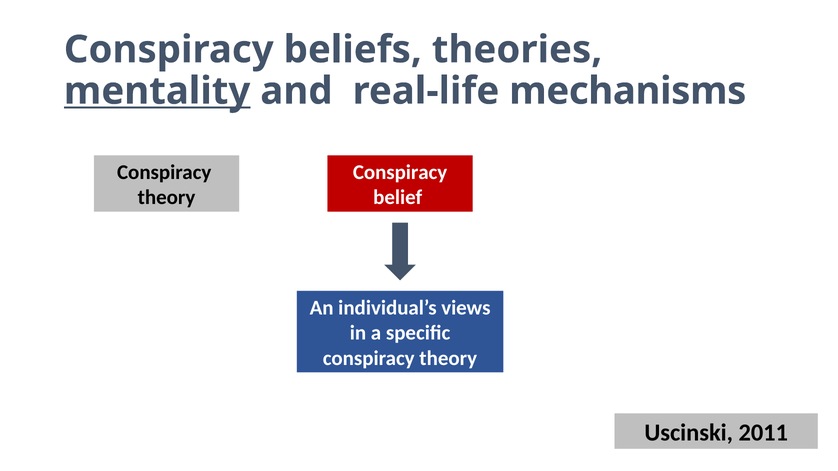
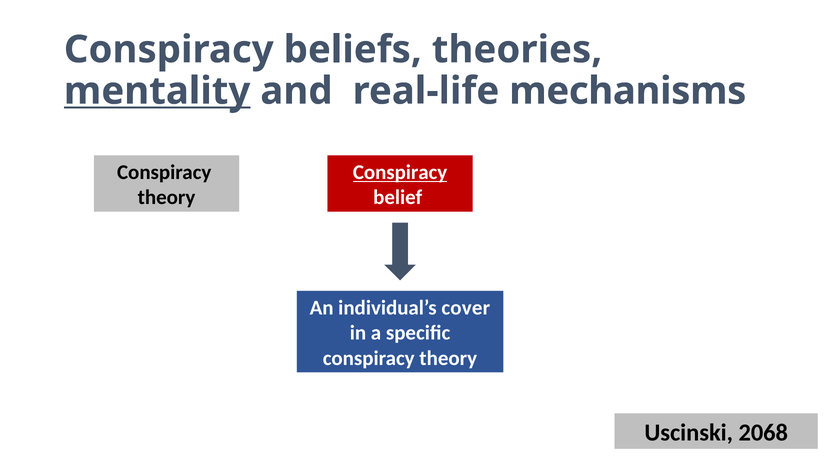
Conspiracy underline: none -> present (400, 173)
views: views -> cover (466, 308)
2011: 2011 -> 2068 (763, 433)
